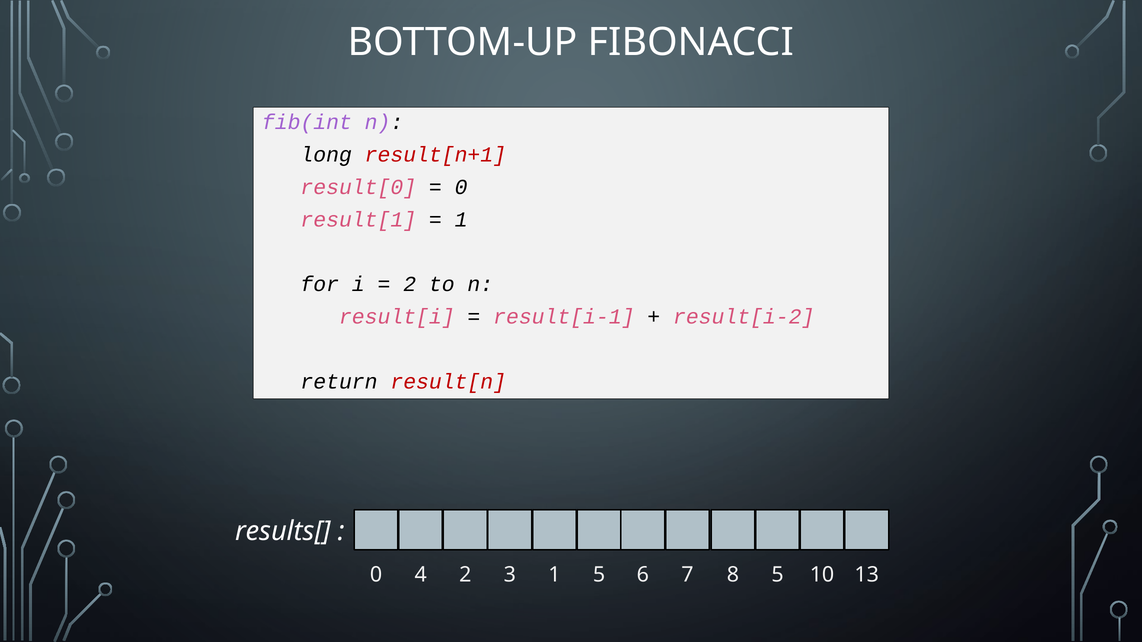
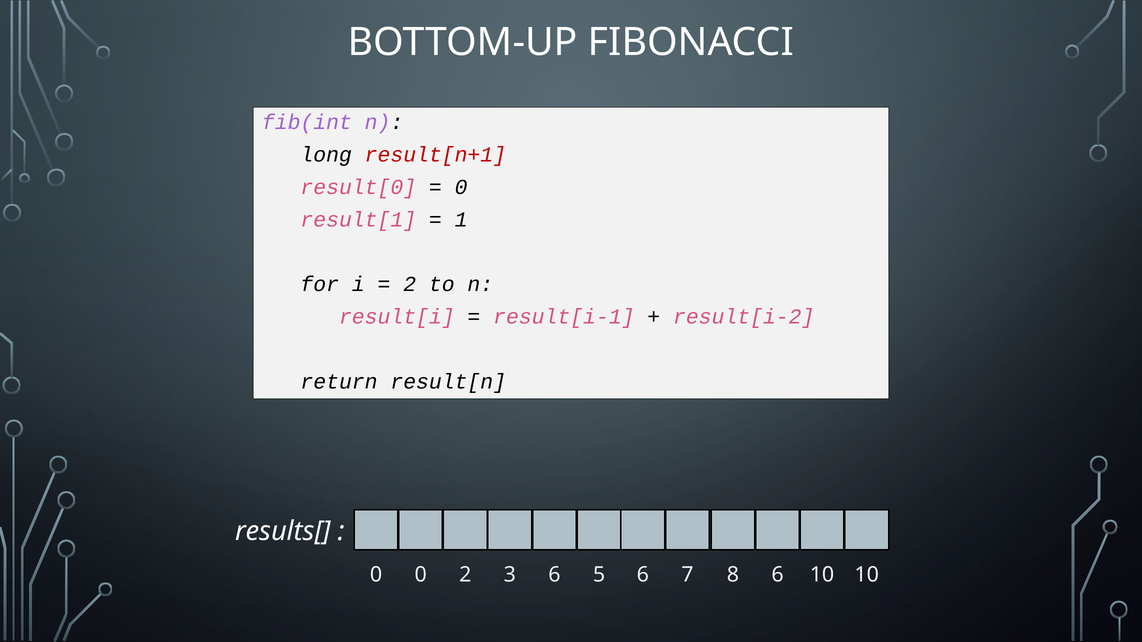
result[n colour: red -> black (448, 382)
0 4: 4 -> 0 (421, 575)
3 1: 1 -> 6 (554, 575)
8 5: 5 -> 6 (778, 575)
10 13: 13 -> 10 (867, 575)
